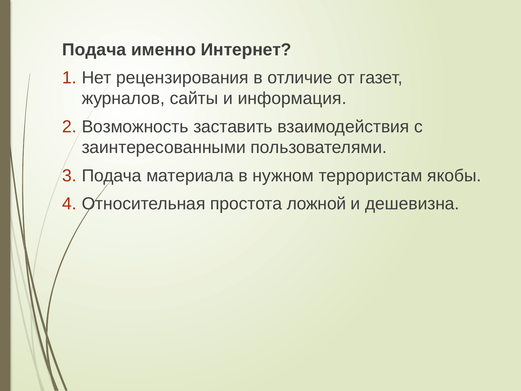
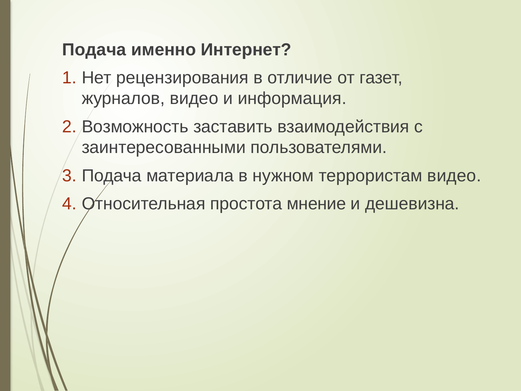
журналов сайты: сайты -> видео (194, 99)
террористам якобы: якобы -> видео (454, 176)
ложной: ложной -> мнение (316, 204)
